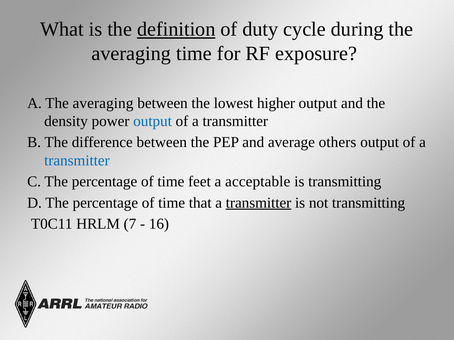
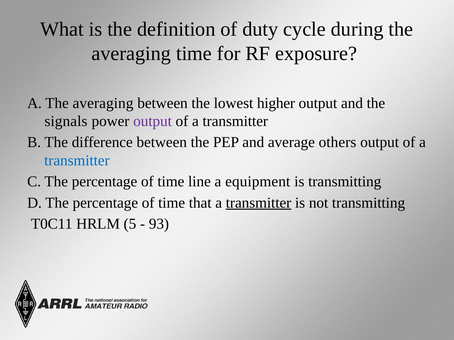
definition underline: present -> none (176, 29)
density: density -> signals (66, 121)
output colour: blue -> purple (153, 121)
feet: feet -> line (199, 182)
acceptable: acceptable -> equipment (258, 182)
7: 7 -> 5 (130, 224)
16: 16 -> 93 (159, 224)
